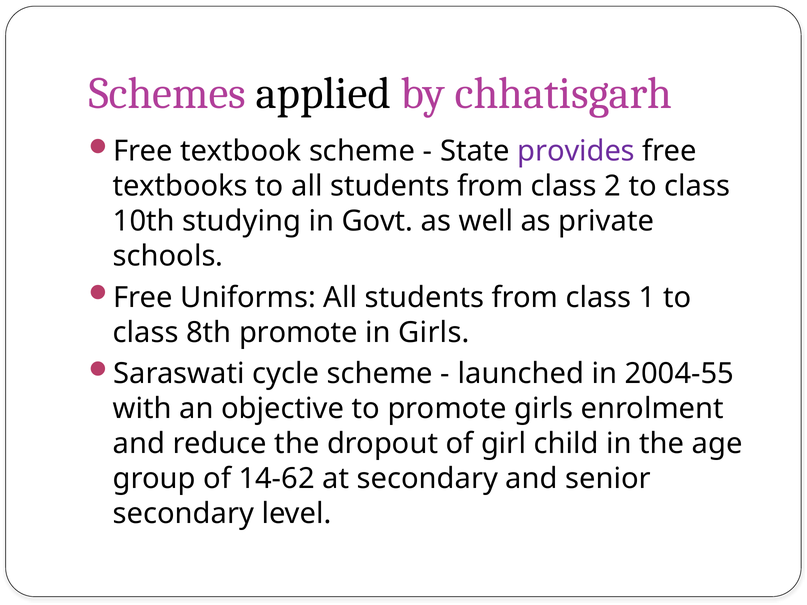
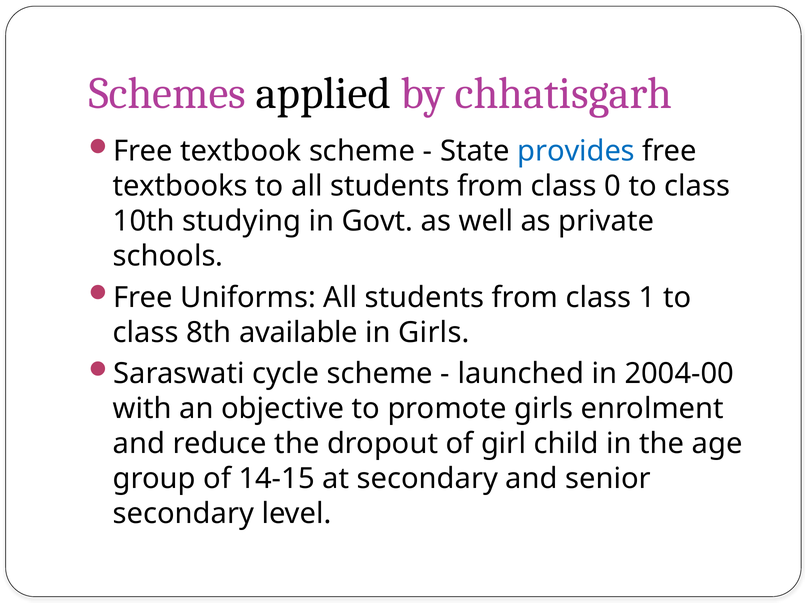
provides colour: purple -> blue (576, 151)
2: 2 -> 0 (613, 186)
8th promote: promote -> available (298, 333)
2004-55: 2004-55 -> 2004-00 (679, 374)
14-62: 14-62 -> 14-15 (277, 479)
